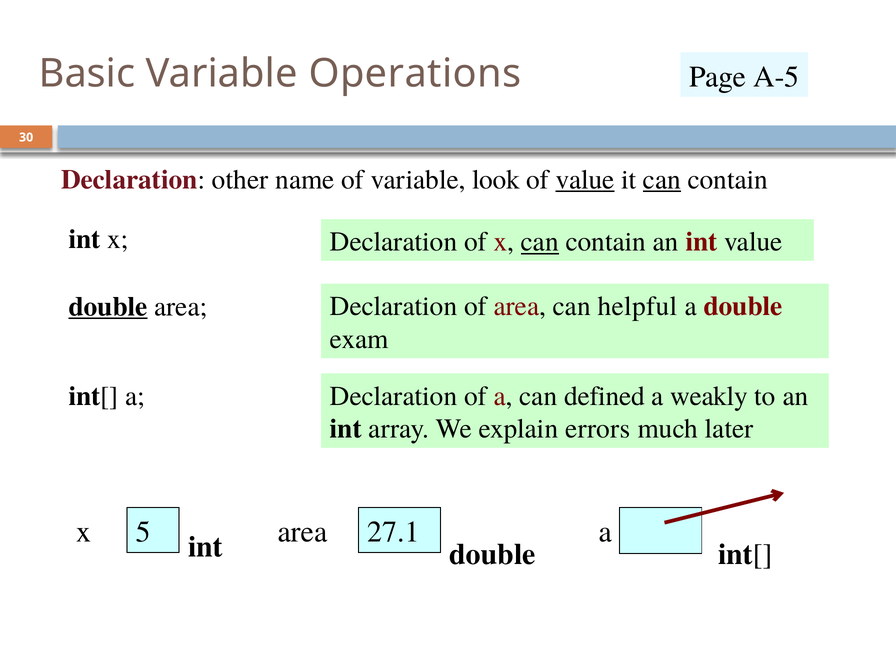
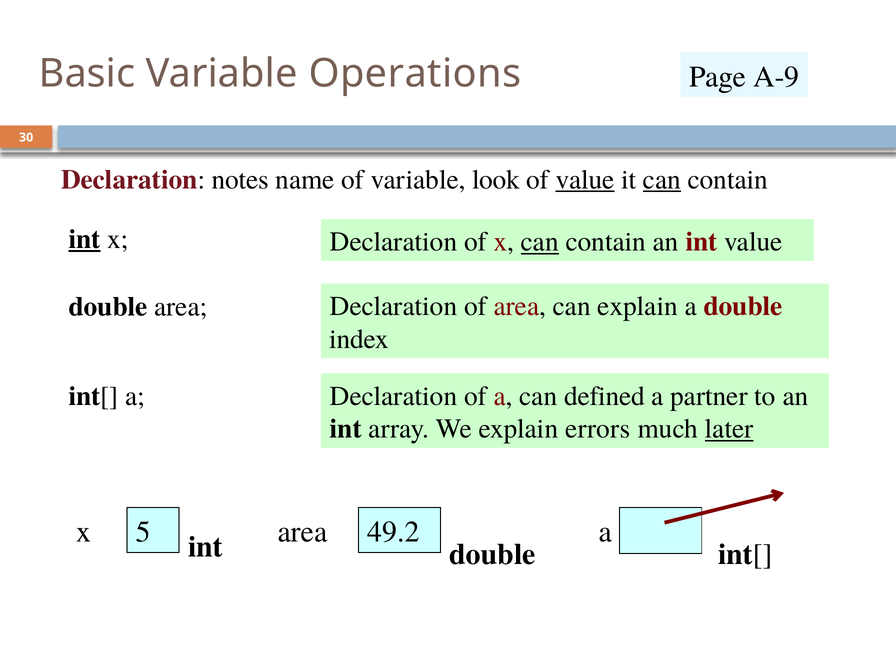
A-5: A-5 -> A-9 (776, 77)
other: other -> notes (240, 180)
int underline: none -> present (84, 239)
double underline: present -> none (108, 306)
can helpful: helpful -> explain (638, 306)
exam: exam -> index (359, 339)
weakly: weakly -> partner (709, 396)
later underline: none -> present (729, 429)
27.1: 27.1 -> 49.2 (393, 532)
